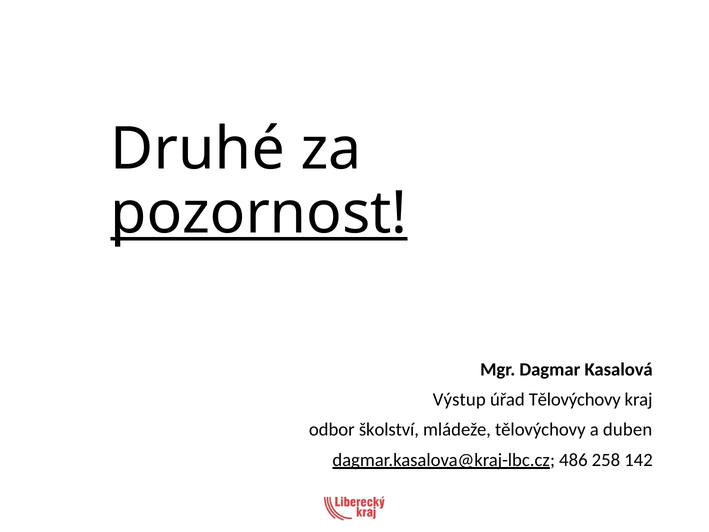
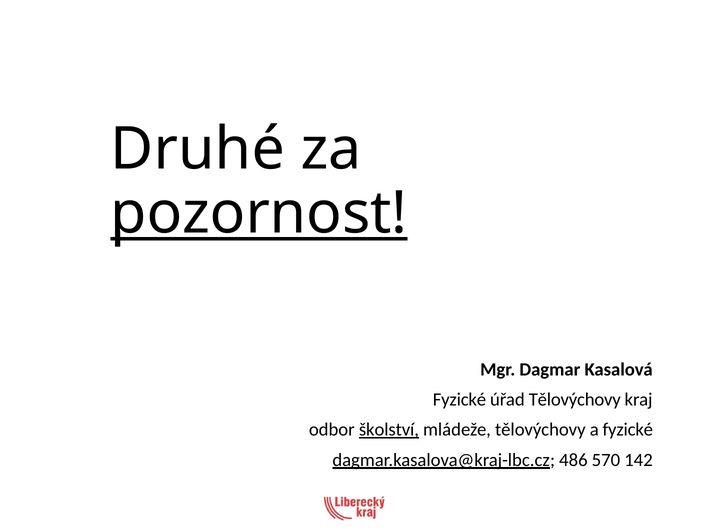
Výstup: Výstup -> Fyzické (459, 399)
školství underline: none -> present (389, 430)
a duben: duben -> fyzické (628, 430)
258: 258 -> 570 (606, 460)
